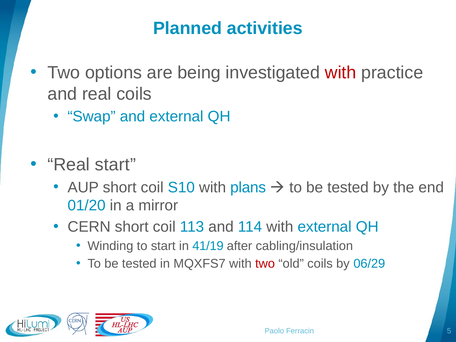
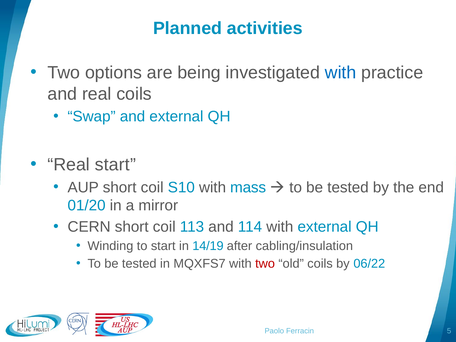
with colour: red -> blue (341, 73)
plans: plans -> mass (248, 187)
41/19: 41/19 -> 14/19 (208, 246)
06/29: 06/29 -> 06/22 (369, 264)
